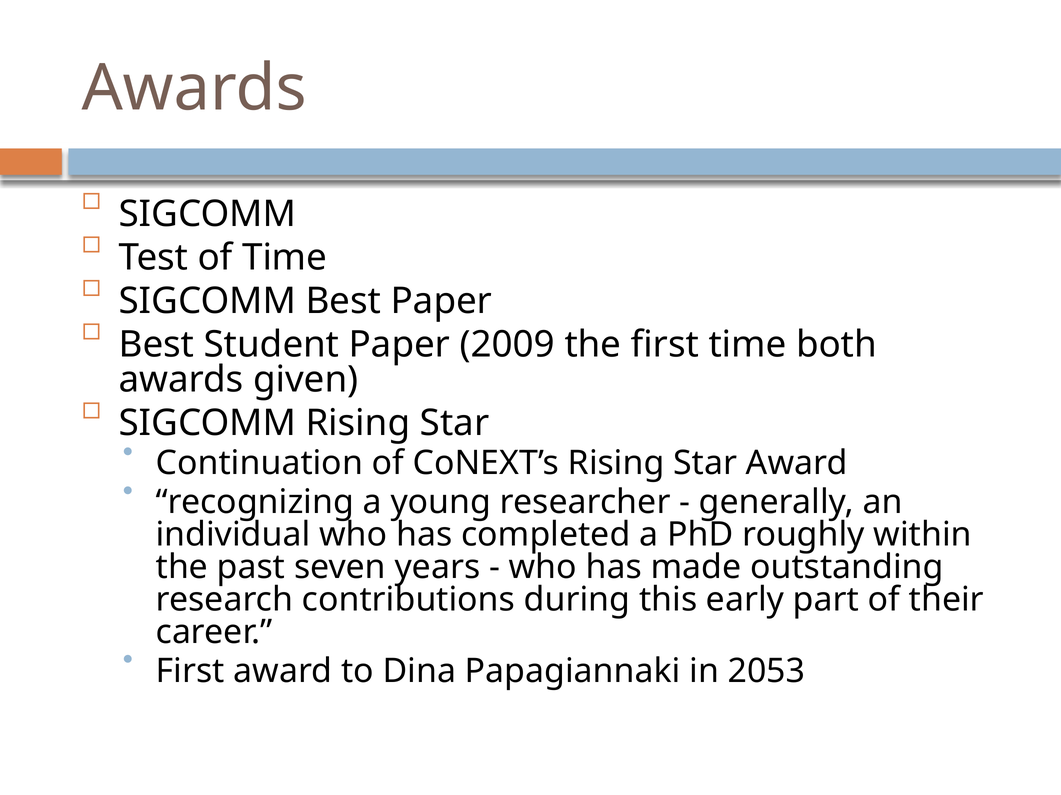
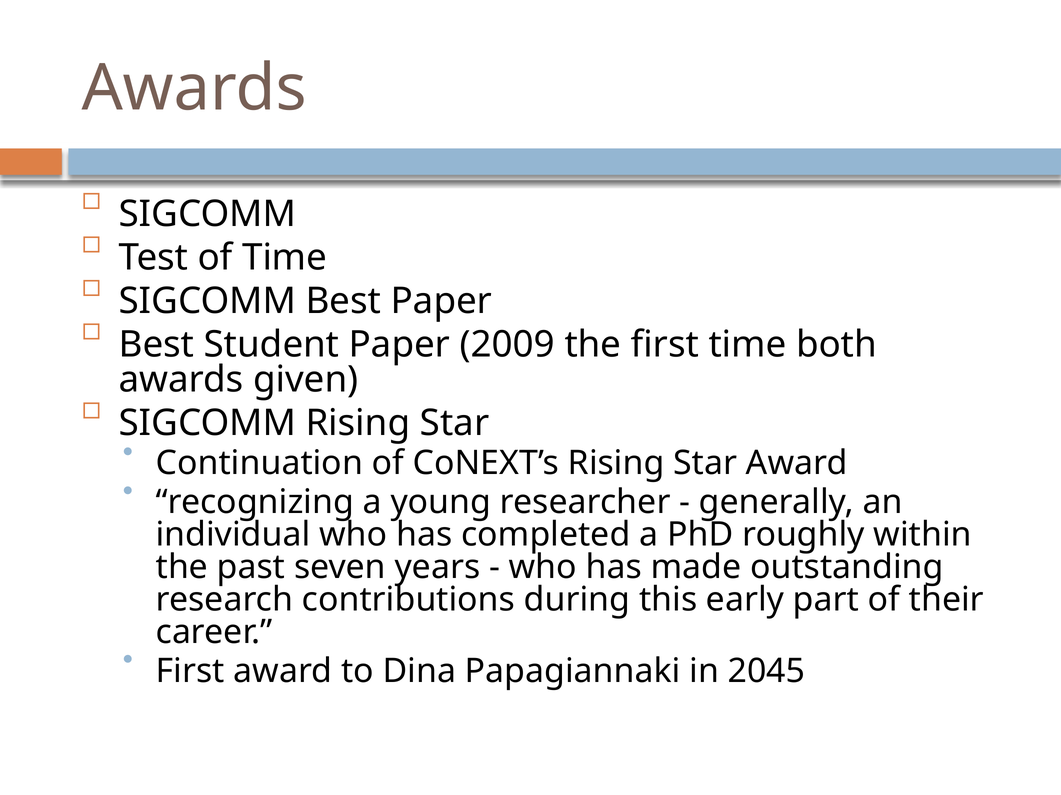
2053: 2053 -> 2045 (766, 672)
